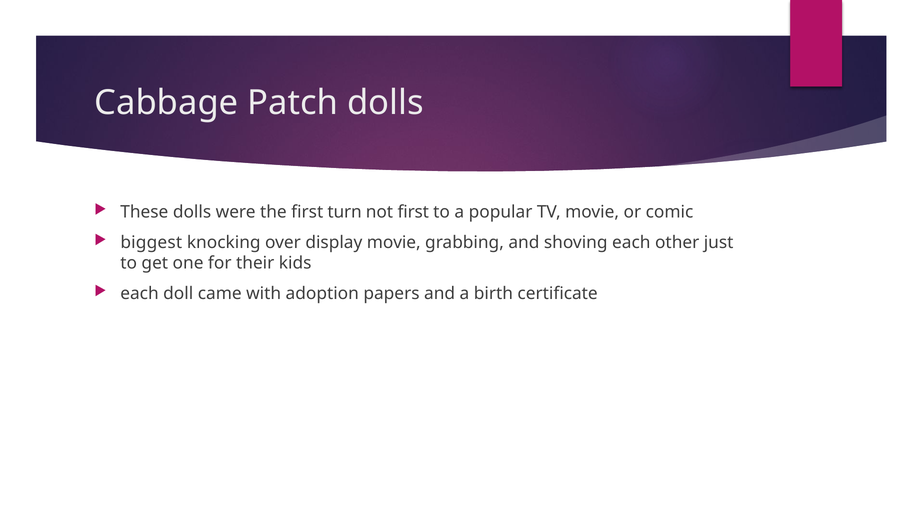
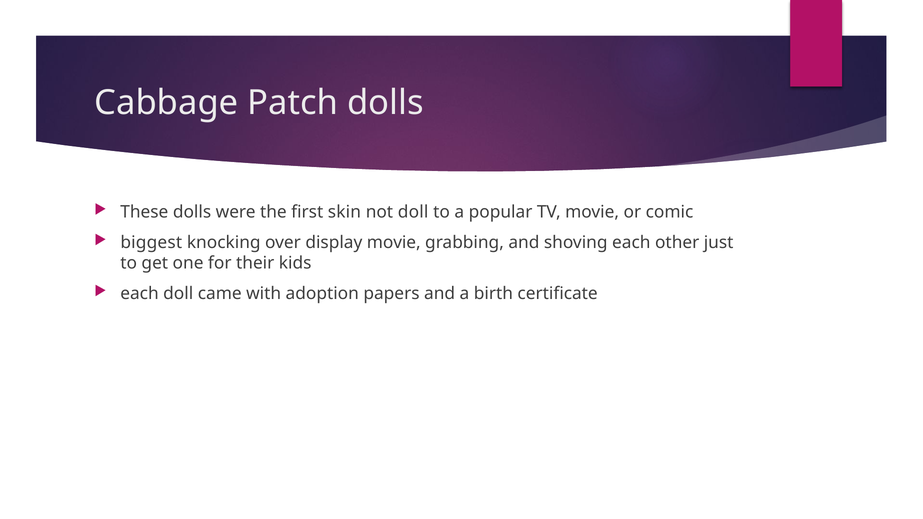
turn: turn -> skin (344, 212)
not first: first -> doll (413, 212)
